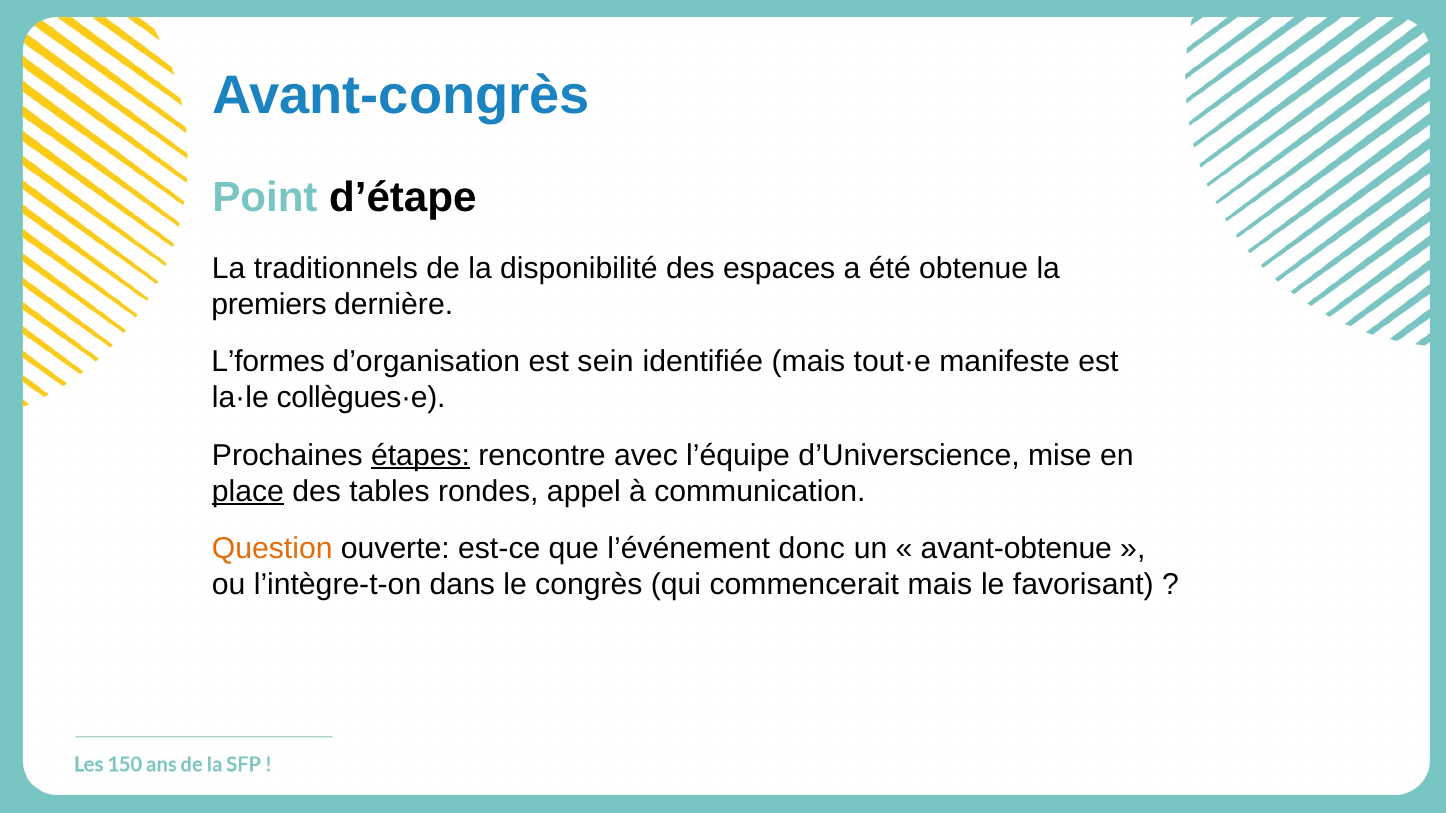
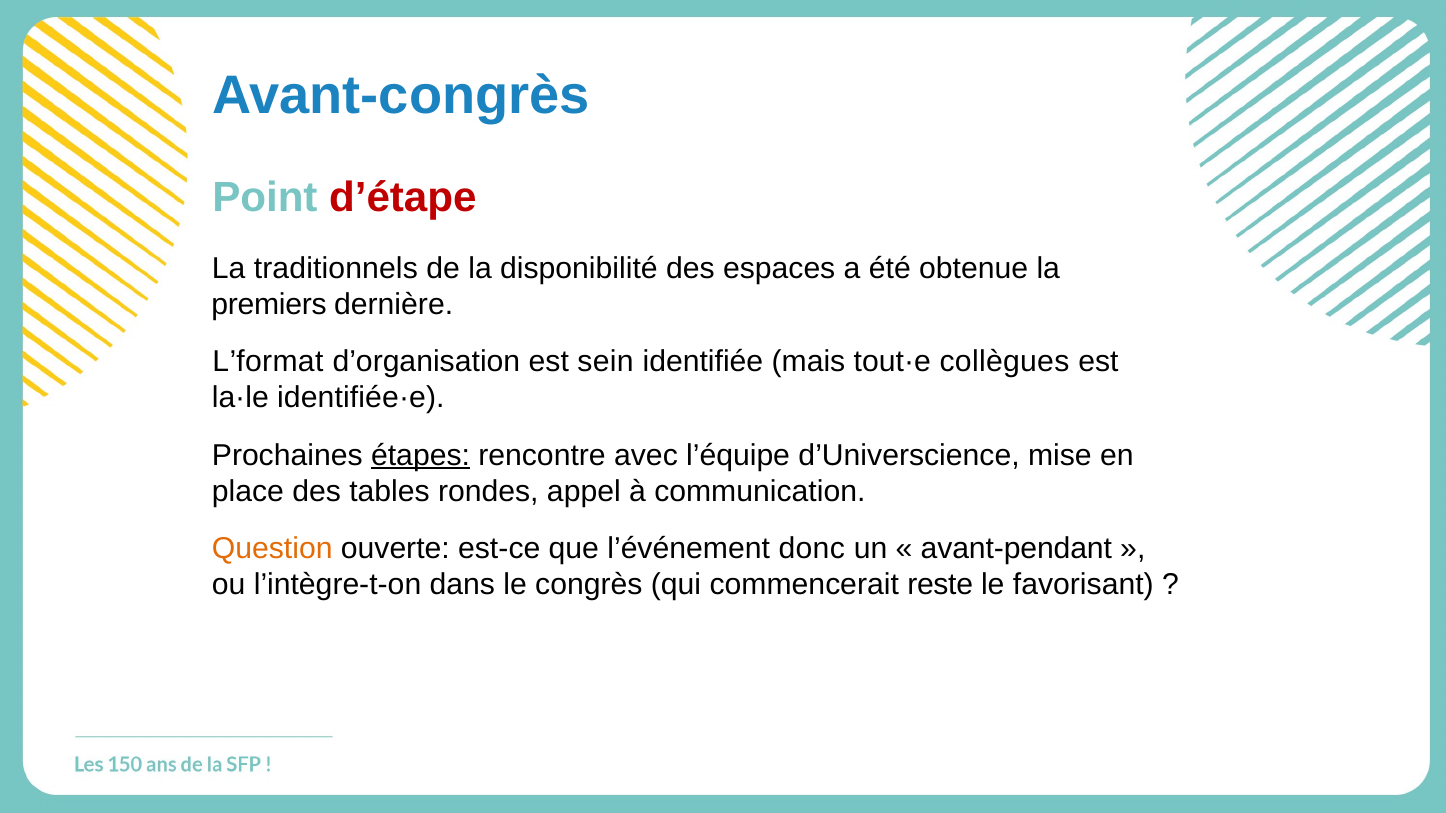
d’étape colour: black -> red (403, 198)
L’formes: L’formes -> L’format (268, 362)
manifeste: manifeste -> collègues (1004, 362)
collègues·e: collègues·e -> identifiée·e (361, 398)
place underline: present -> none (248, 491)
avant-obtenue: avant-obtenue -> avant-pendant (1016, 549)
commencerait mais: mais -> reste (940, 585)
